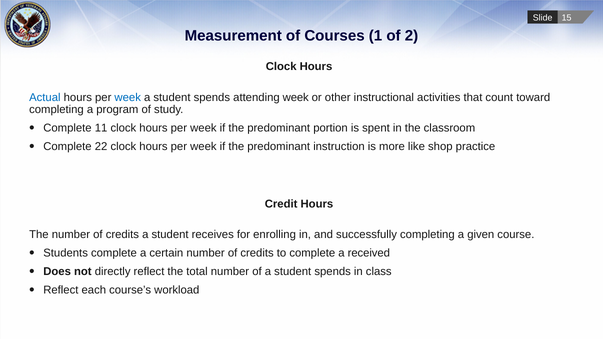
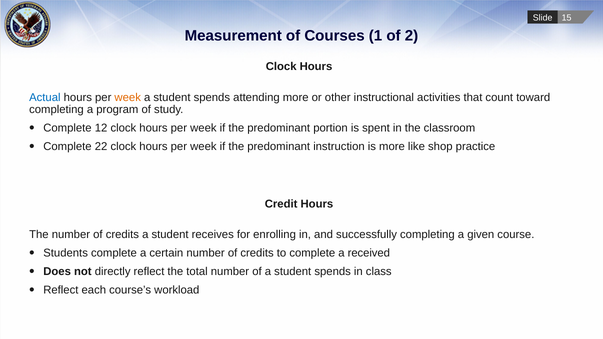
week colour: blue -> orange (128, 97)
attending week: week -> more (296, 97)
11: 11 -> 12 (101, 128)
